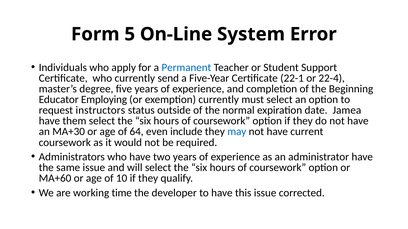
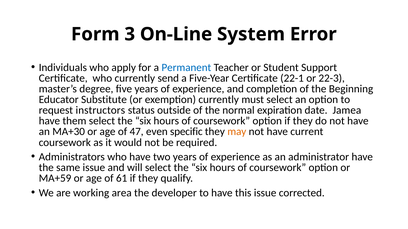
5: 5 -> 3 (130, 34)
22-4: 22-4 -> 22-3 (332, 78)
Employing: Employing -> Substitute (104, 100)
64: 64 -> 47 (137, 132)
include: include -> specific (186, 132)
may colour: blue -> orange (237, 132)
MA+60: MA+60 -> MA+59 (55, 179)
10: 10 -> 61 (122, 179)
time: time -> area (122, 193)
